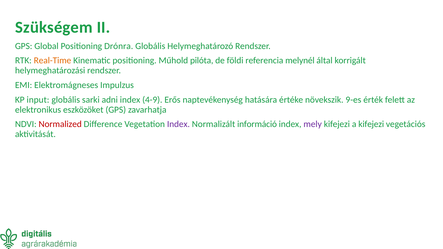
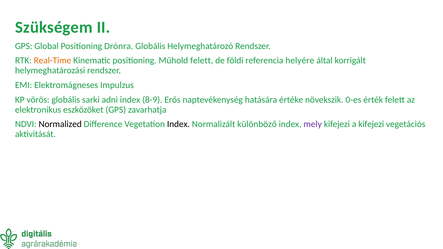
Műhold pilóta: pilóta -> felett (202, 61)
melynél: melynél -> helyére (300, 61)
input: input -> vörös (38, 100)
4-9: 4-9 -> 8-9 (152, 100)
9-es: 9-es -> 0-es (353, 100)
Normalized colour: red -> black (60, 124)
Index colour: purple -> black (178, 124)
információ: információ -> különböző (257, 124)
